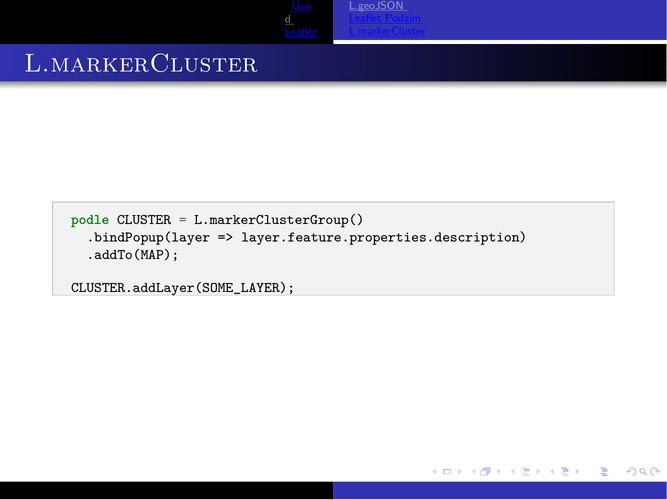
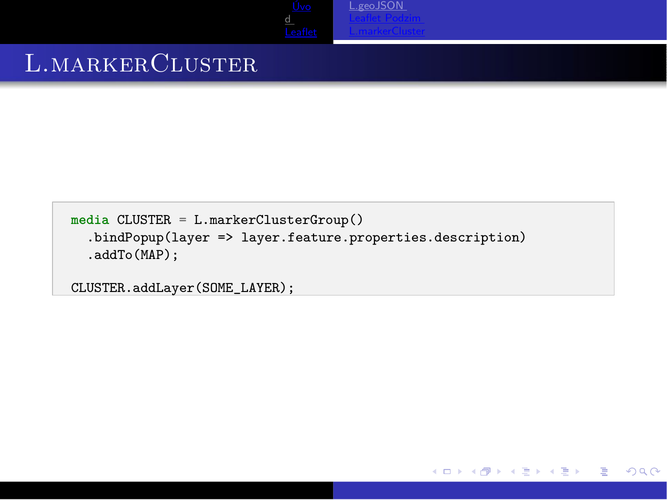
podle: podle -> media (90, 220)
